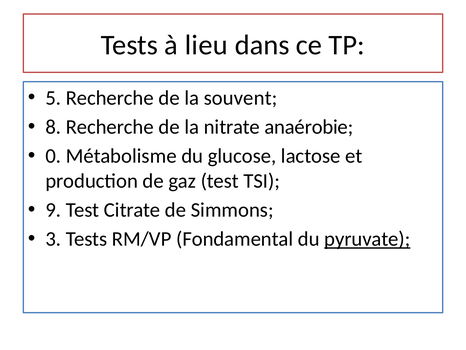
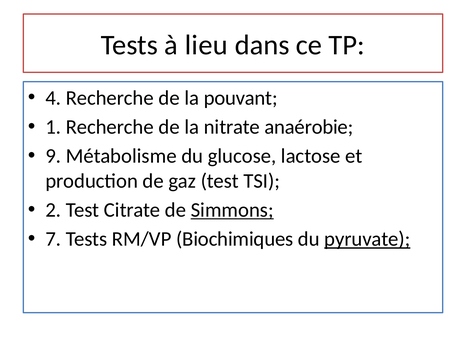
5: 5 -> 4 (53, 98)
souvent: souvent -> pouvant (241, 98)
8: 8 -> 1 (53, 127)
0: 0 -> 9 (53, 156)
9: 9 -> 2 (53, 210)
Simmons underline: none -> present (232, 210)
3: 3 -> 7 (53, 239)
Fondamental: Fondamental -> Biochimiques (235, 239)
